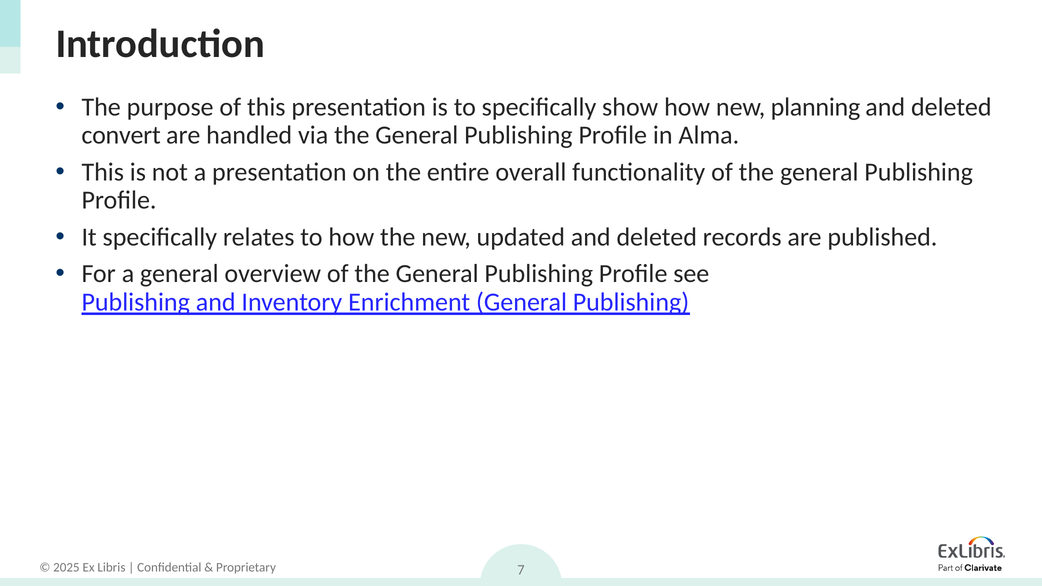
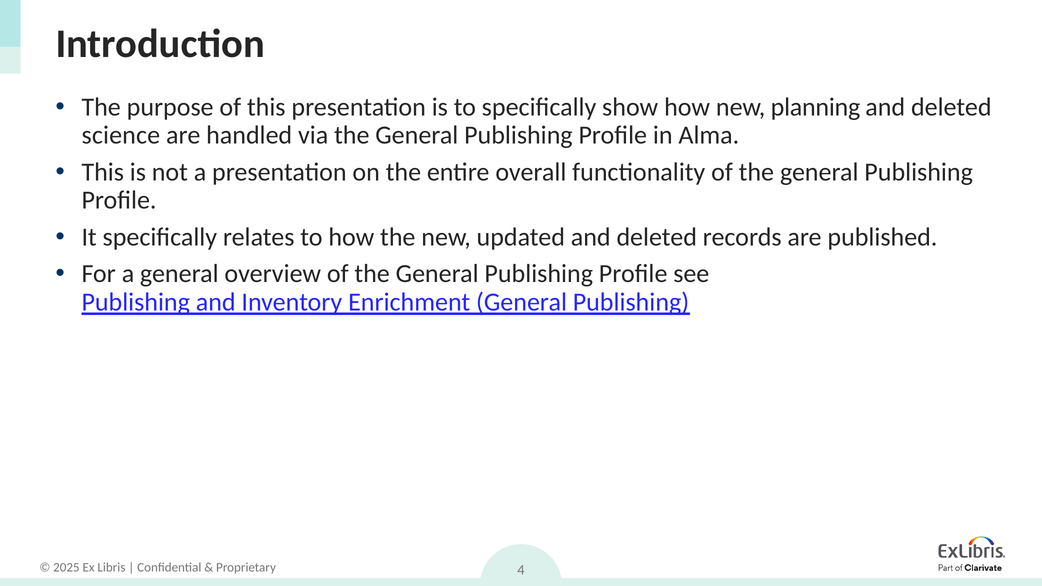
convert: convert -> science (121, 135)
7: 7 -> 4 (521, 570)
